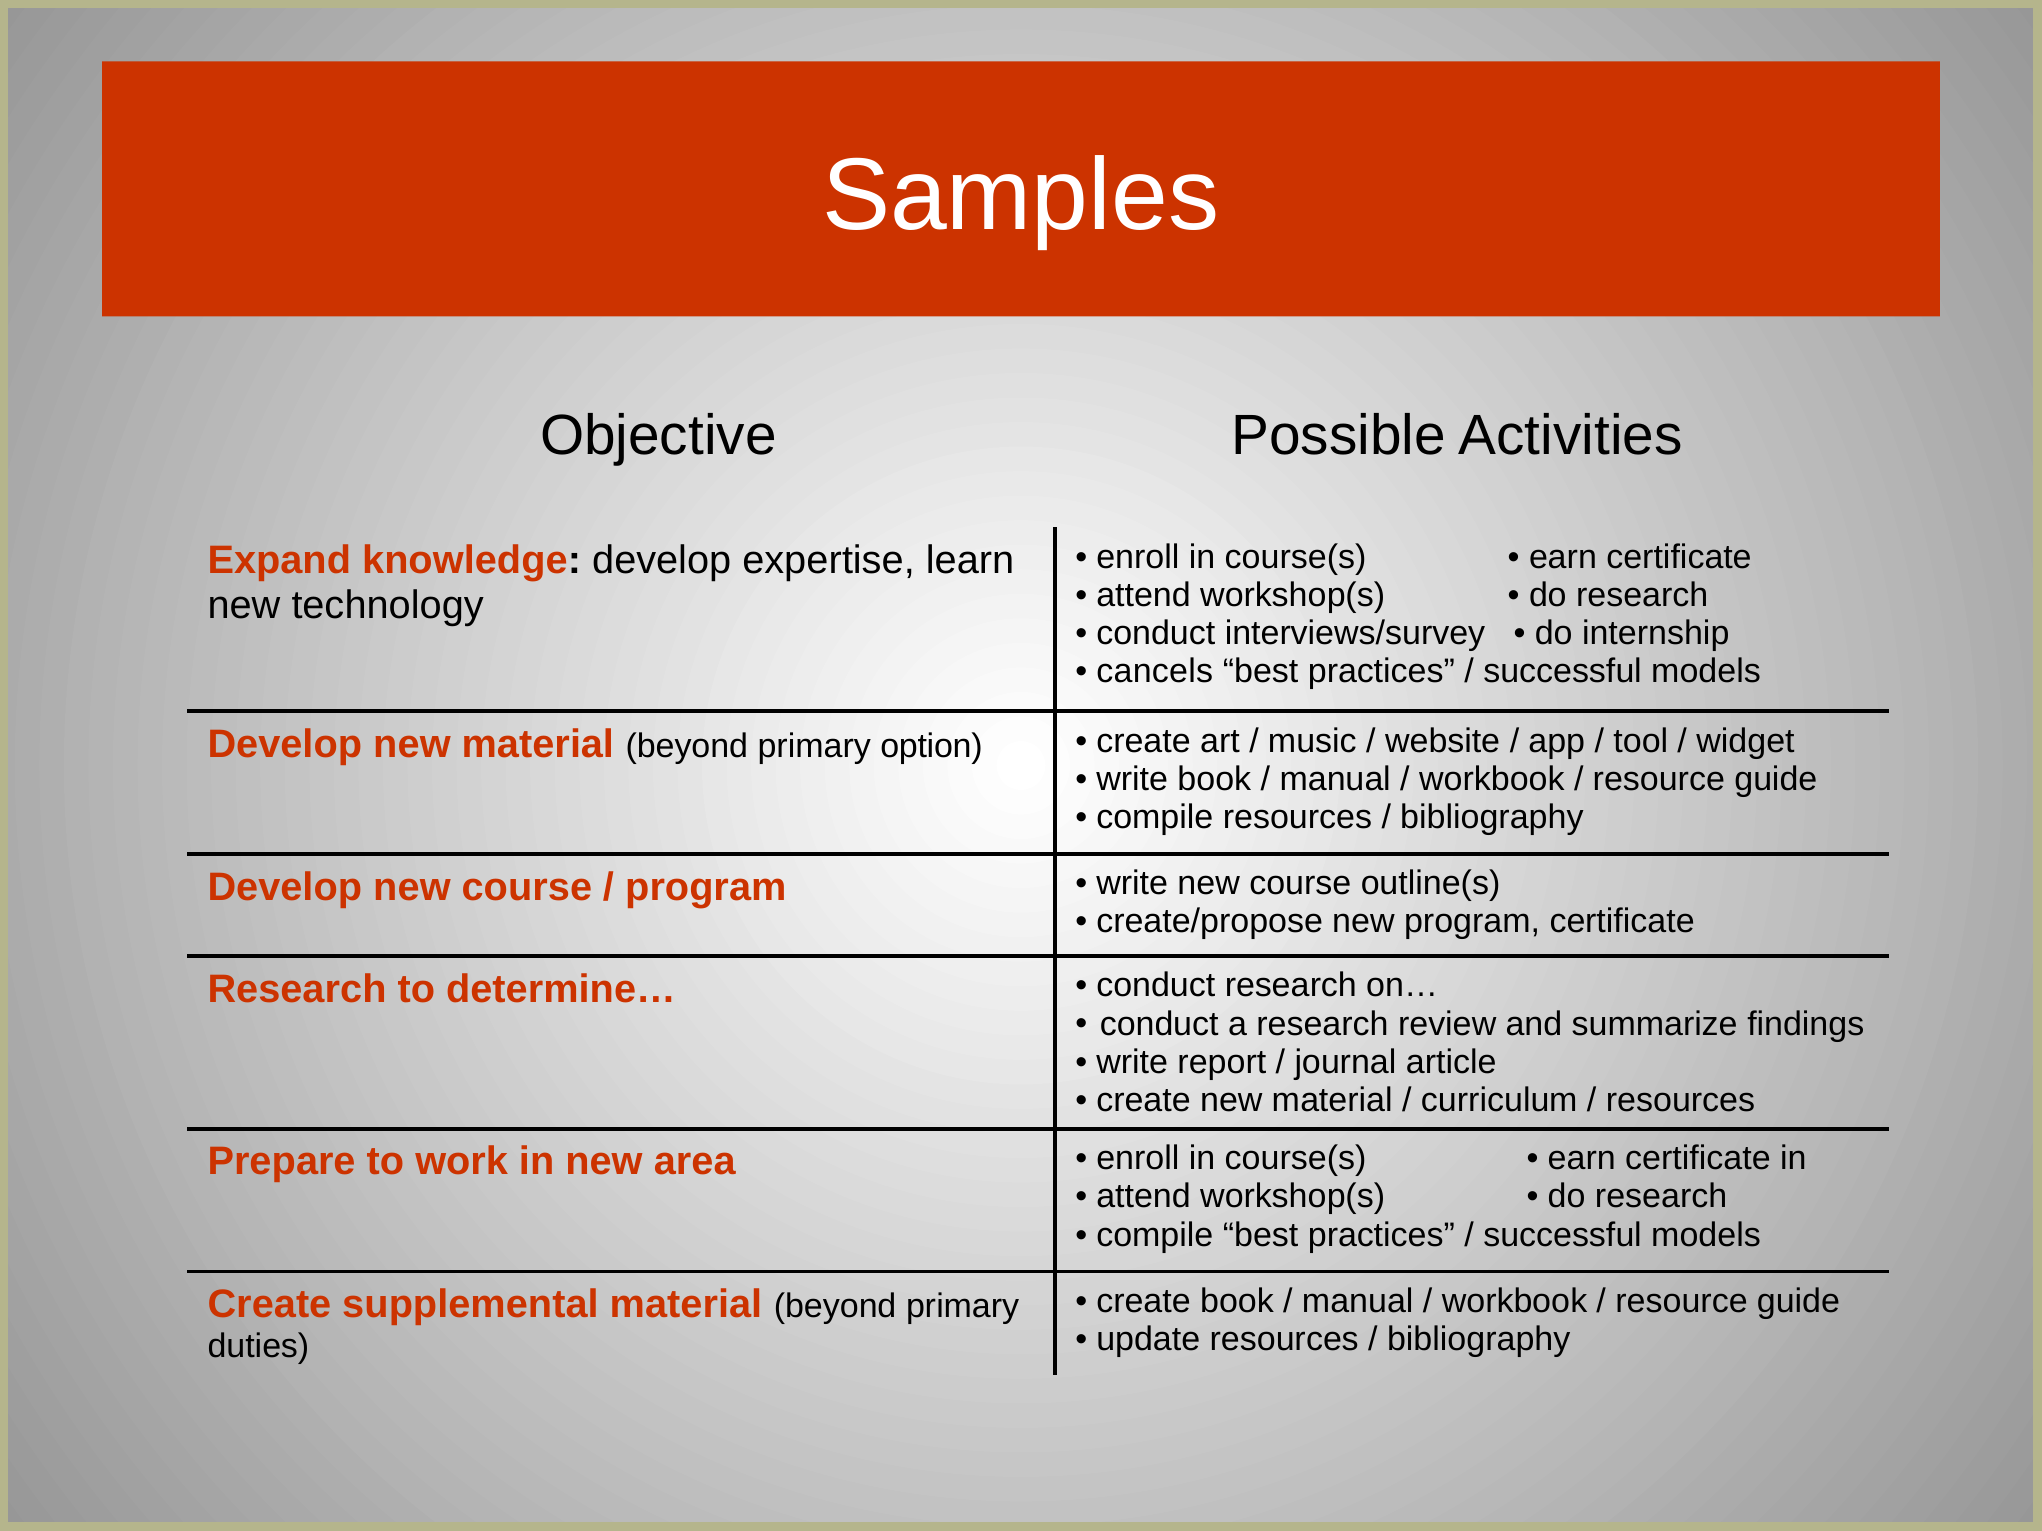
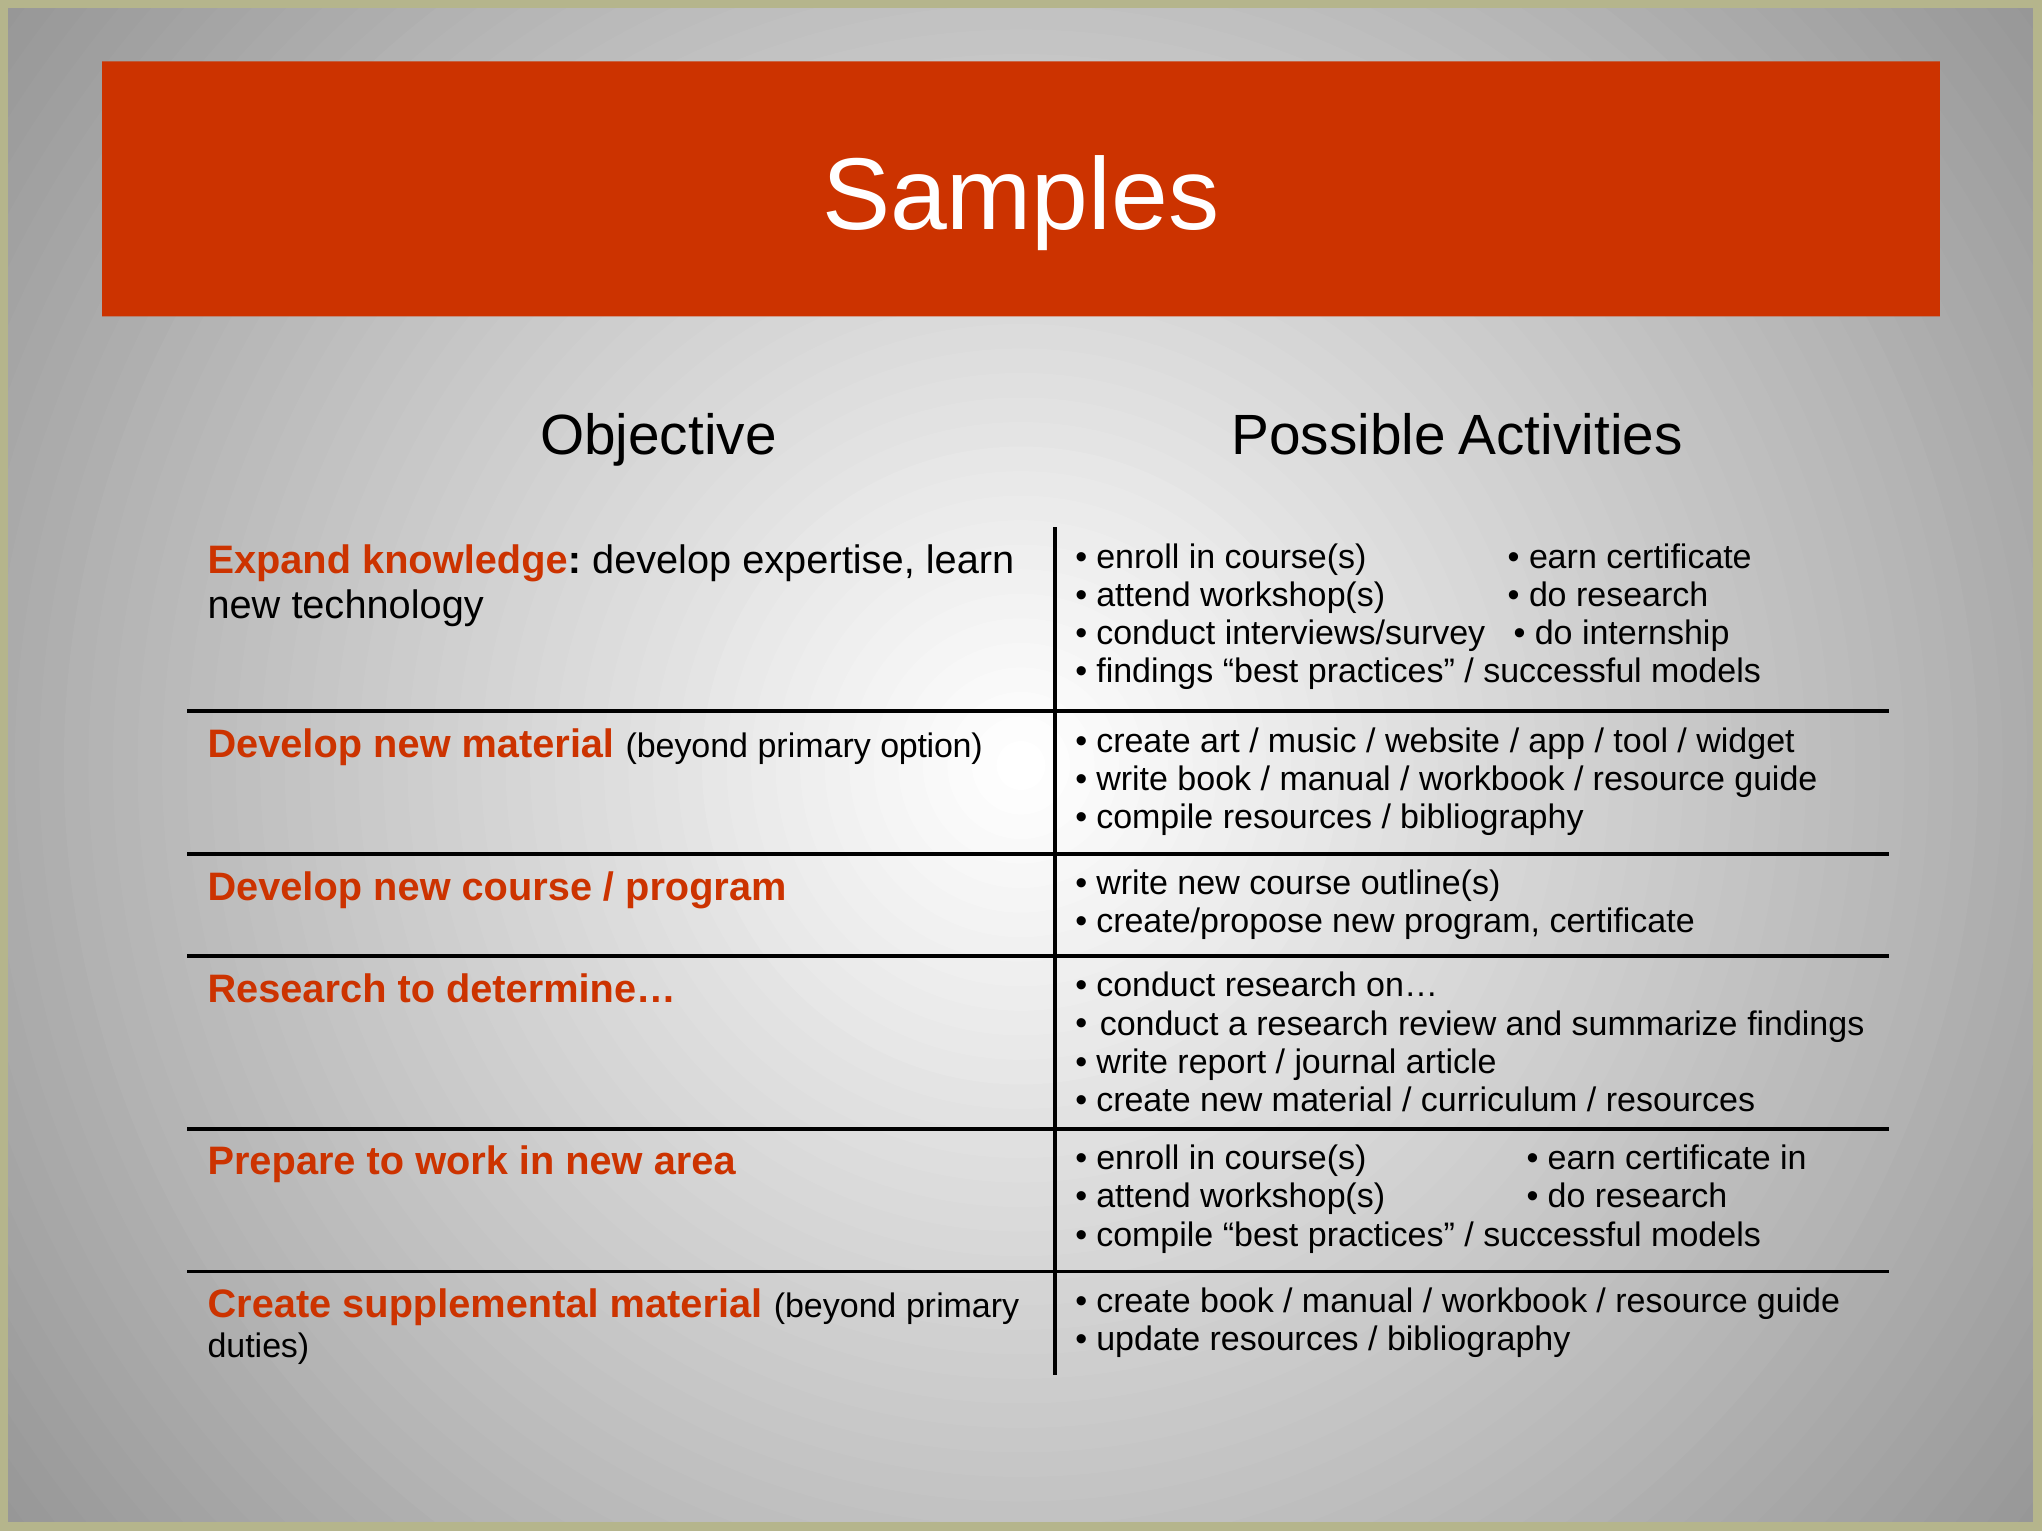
cancels: cancels -> findings (1155, 672)
